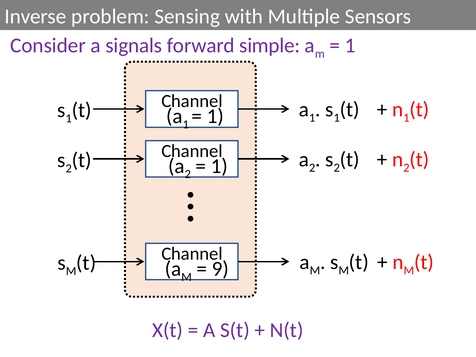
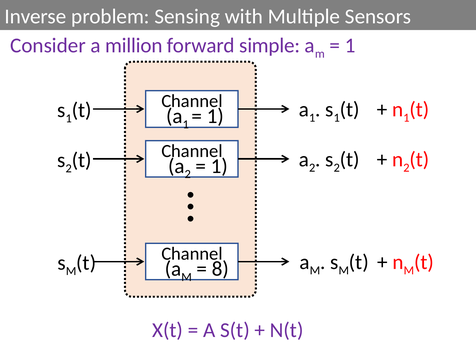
signals: signals -> million (134, 46)
9: 9 -> 8 (220, 269)
